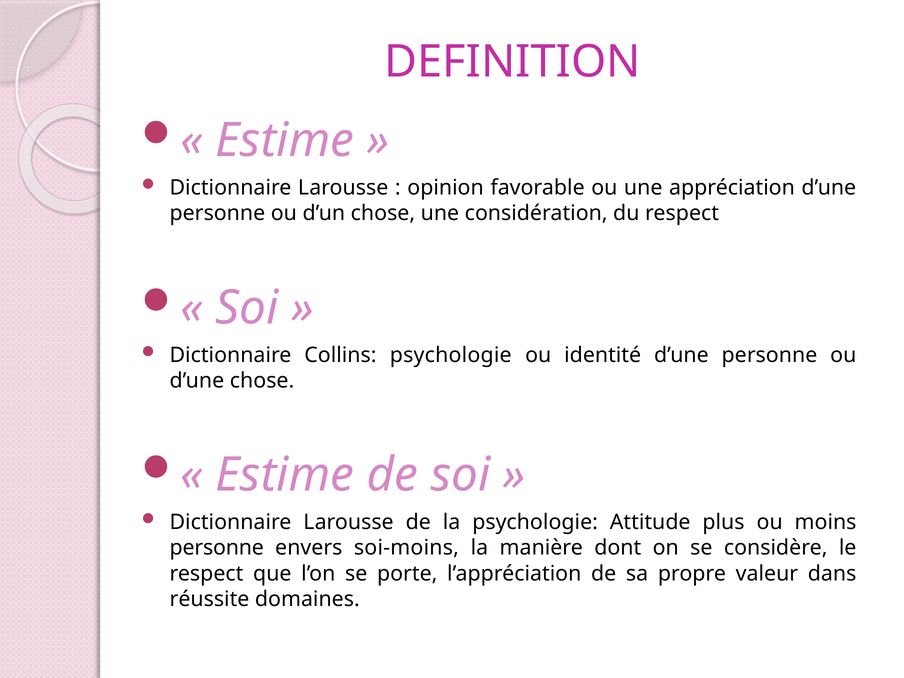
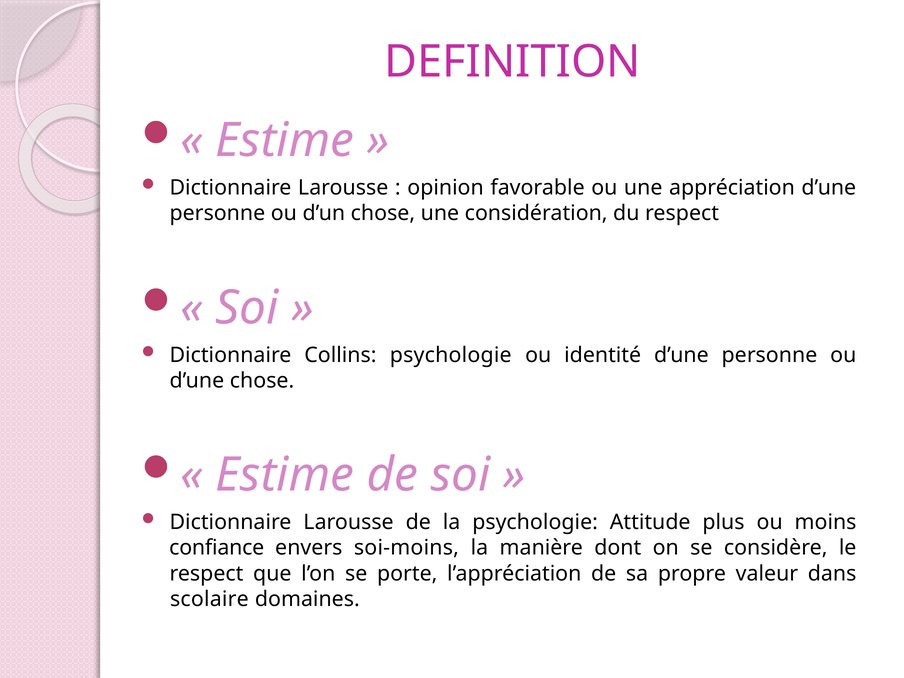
personne: personne -> confiance (217, 548)
réussite: réussite -> scolaire (209, 599)
